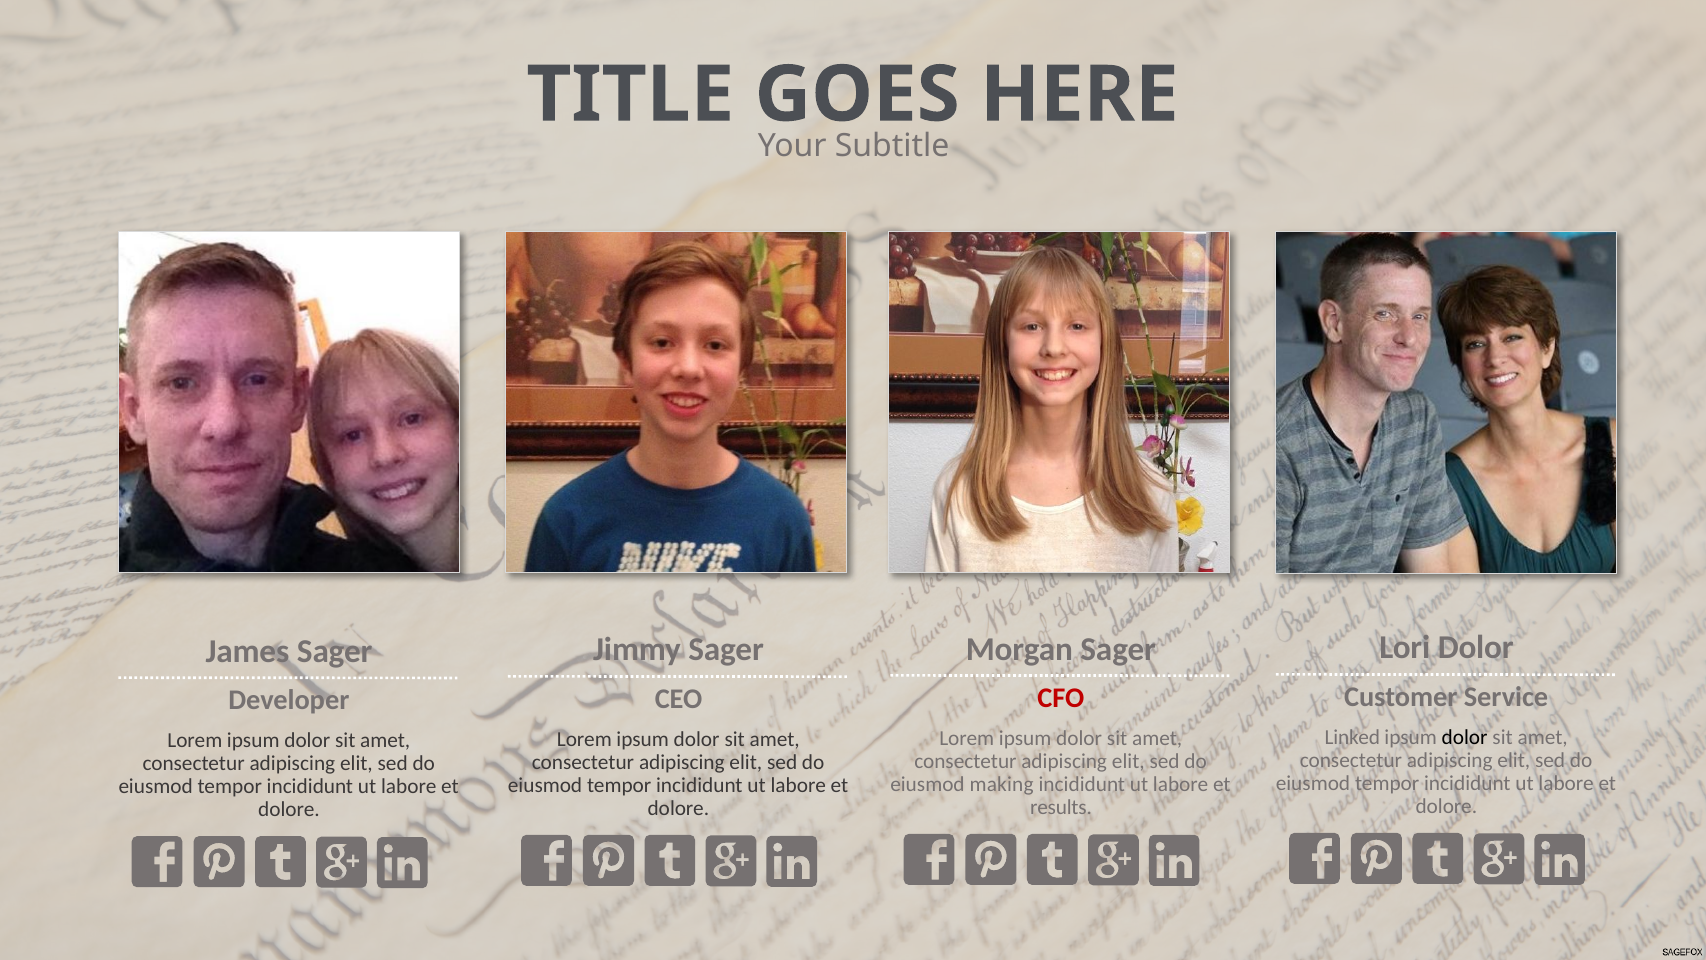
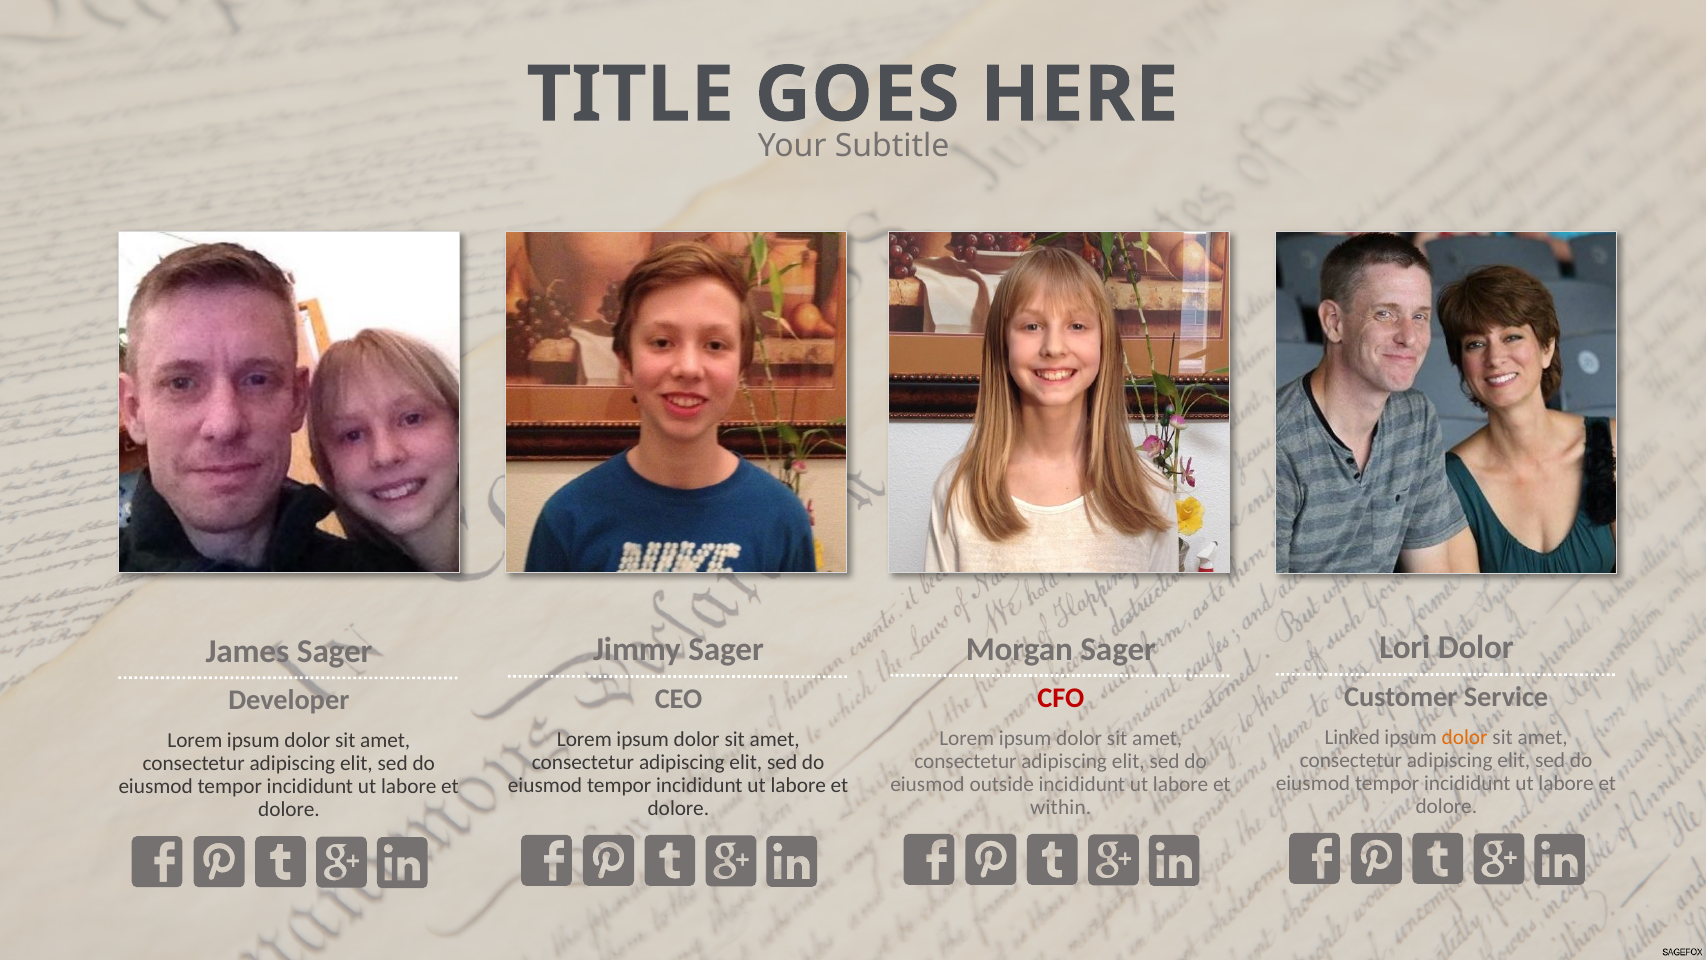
dolor colour: black -> orange (1465, 737)
making: making -> outside (1002, 784)
results: results -> within (1061, 807)
